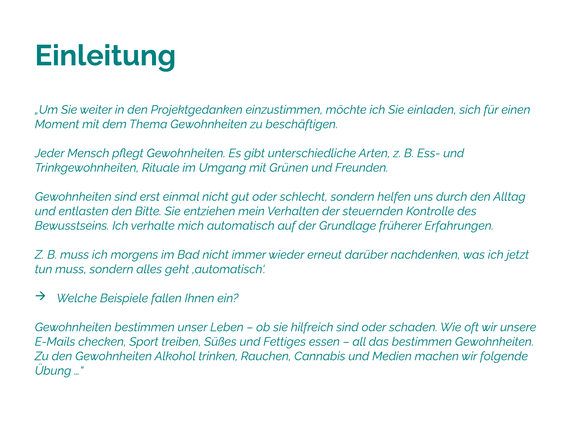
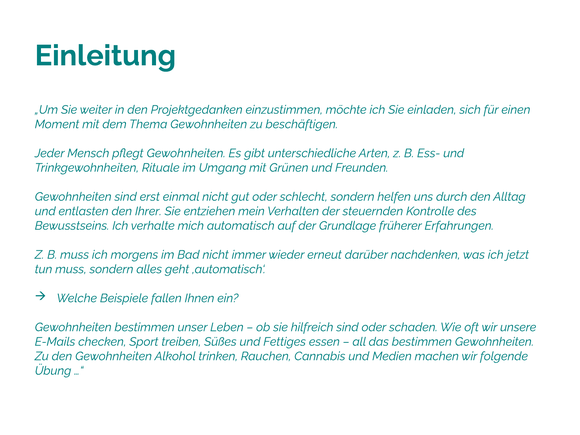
Bitte: Bitte -> Ihrer (148, 211)
